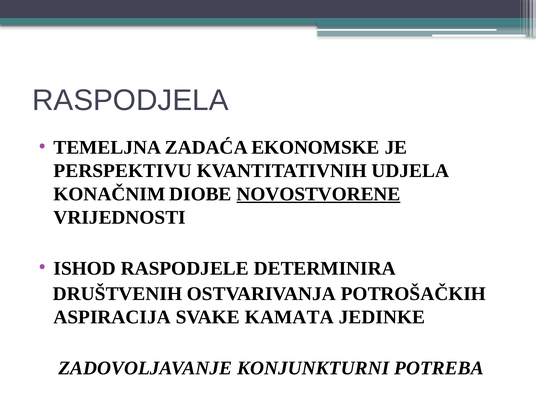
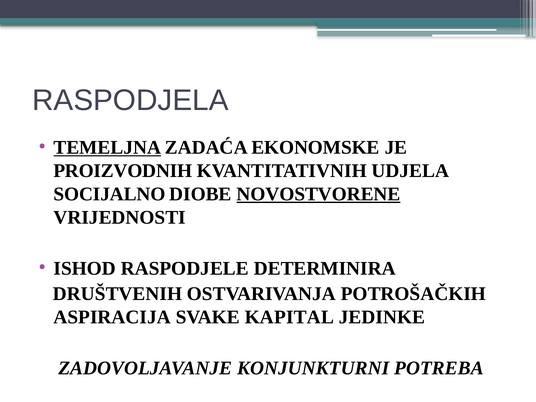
TEMELJNA underline: none -> present (107, 147)
PERSPEKTIVU: PERSPEKTIVU -> PROIZVODNIH (123, 171)
KONAČNIM: KONAČNIM -> SOCIJALNO (110, 194)
KAMATA: KAMATA -> KAPITAL (289, 317)
